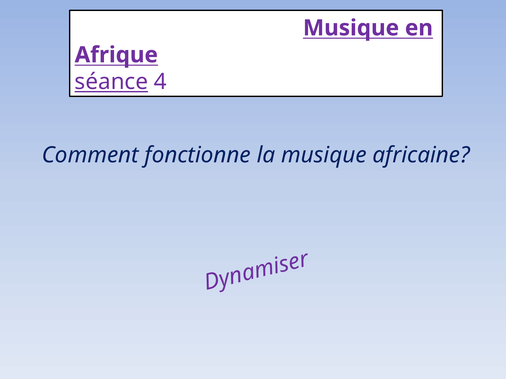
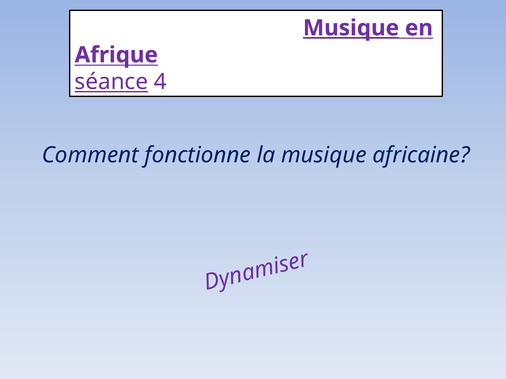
Musique underline: none -> present (351, 28)
